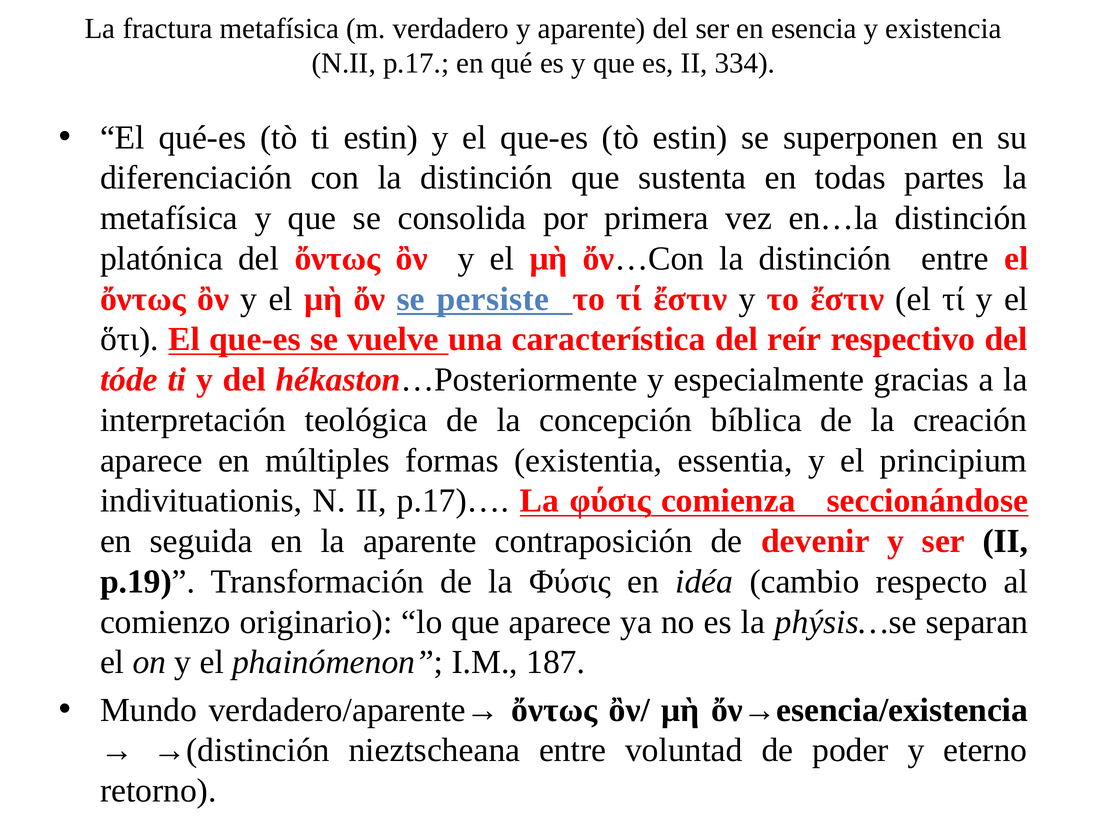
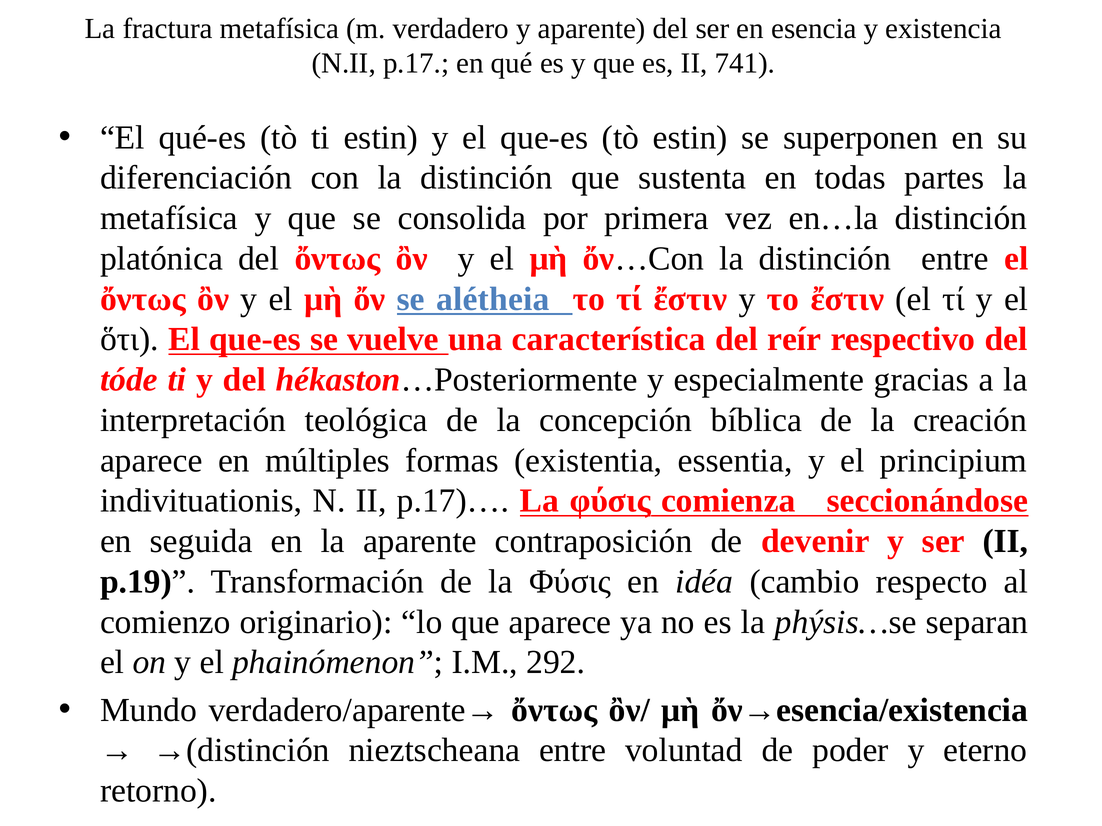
334: 334 -> 741 (745, 63)
persiste: persiste -> alétheia (493, 299)
187: 187 -> 292 (556, 663)
